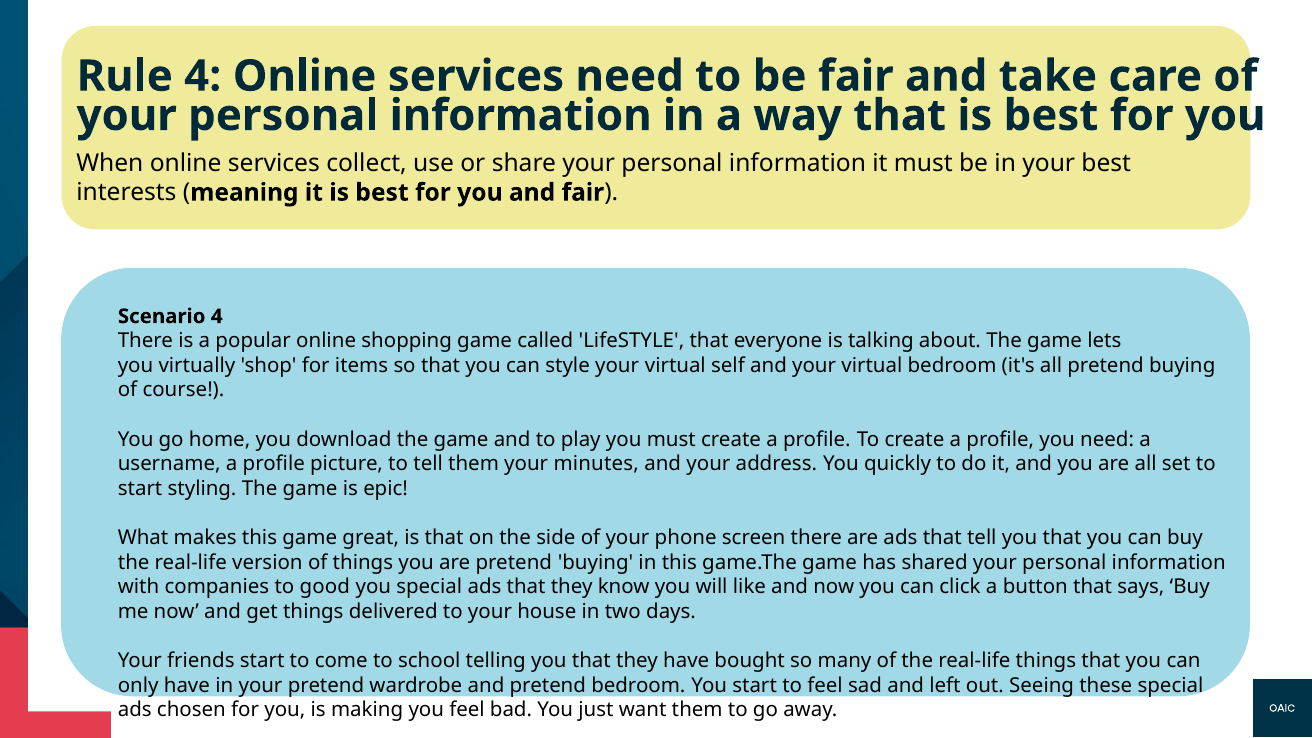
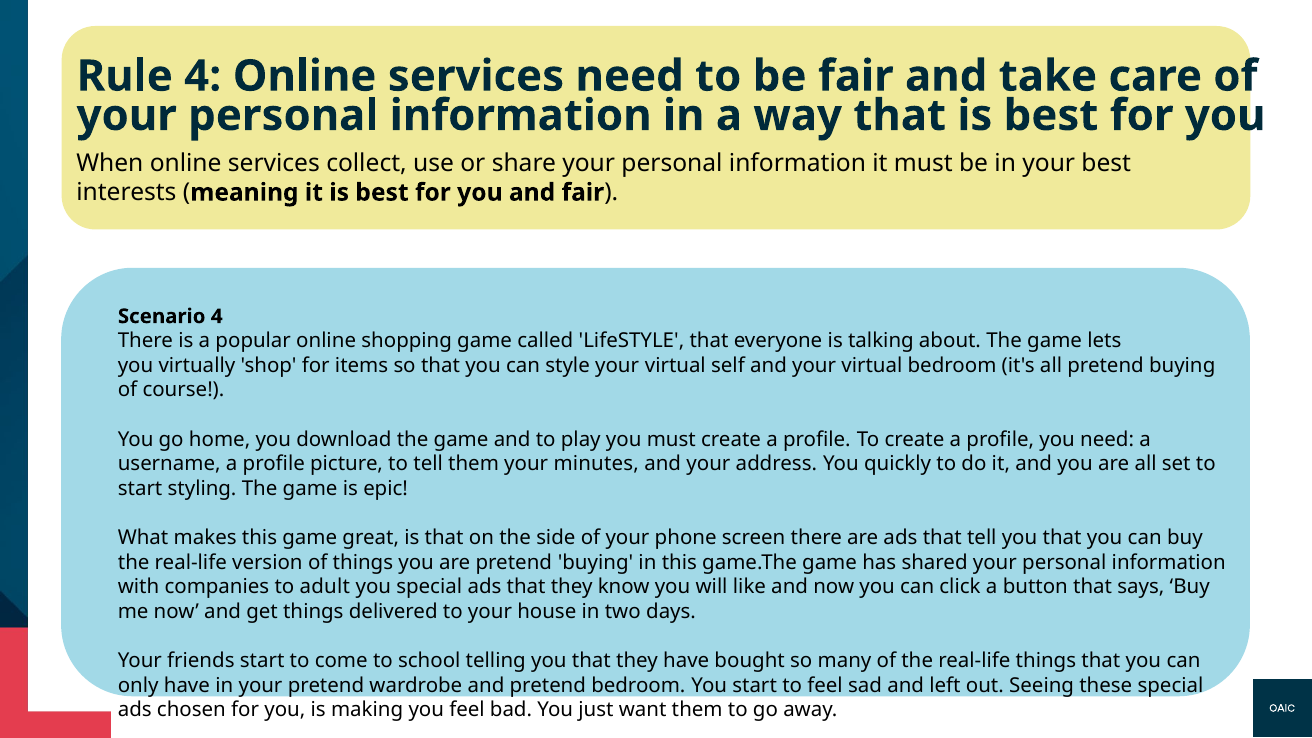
good: good -> adult (325, 587)
